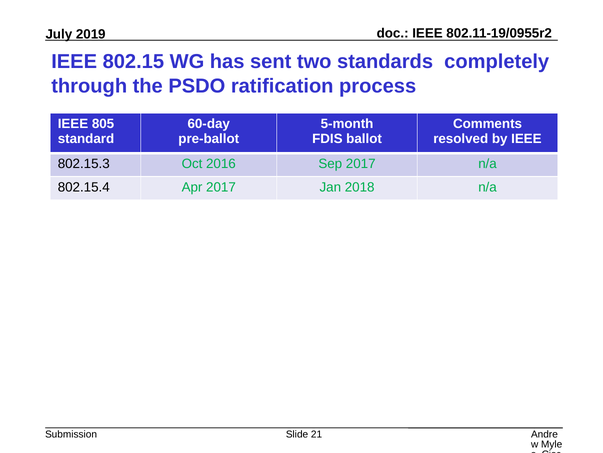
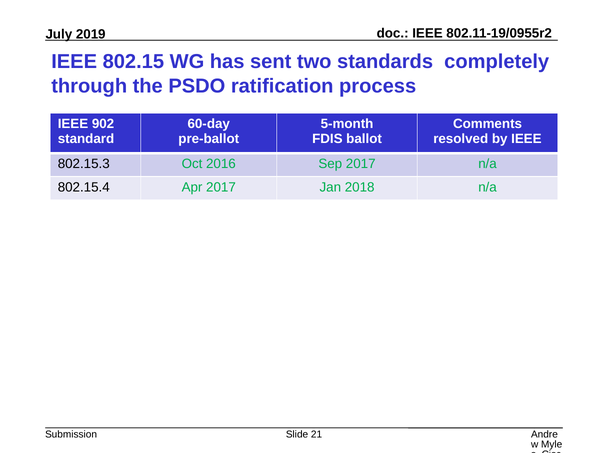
805: 805 -> 902 (103, 124)
